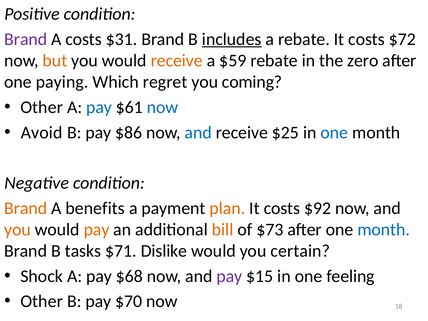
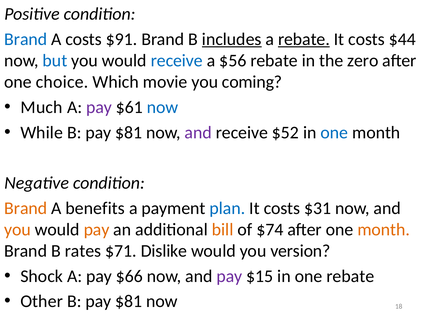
Brand colour: purple -> blue (26, 39)
$31: $31 -> $91 (122, 39)
rebate underline: none -> present (304, 39)
$72: $72 -> $44 (402, 39)
but colour: orange -> blue (55, 61)
receive colour: orange -> blue (177, 61)
$59: $59 -> $56 (233, 61)
paying: paying -> choice (62, 82)
regret: regret -> movie (165, 82)
Other: Other -> Much (42, 107)
pay colour: blue -> purple (99, 107)
Avoid: Avoid -> While (42, 133)
$86: $86 -> $81 (129, 133)
and colour: blue -> purple (198, 133)
$25: $25 -> $52 (285, 133)
plan colour: orange -> blue (227, 208)
$92: $92 -> $31 (318, 208)
$73: $73 -> $74 (270, 230)
month colour: blue -> orange (384, 230)
tasks: tasks -> rates (83, 251)
certain: certain -> version (300, 251)
$68: $68 -> $66 (129, 276)
one feeling: feeling -> rebate (350, 276)
$70: $70 -> $81 (129, 301)
